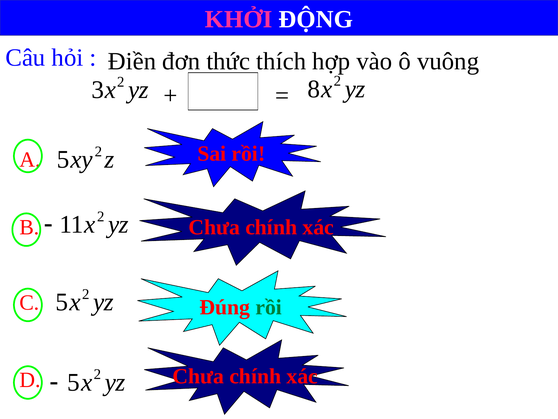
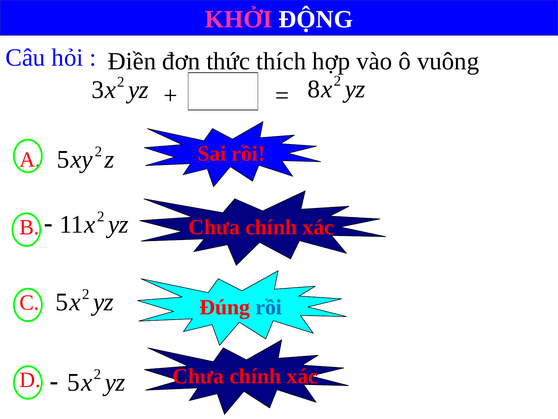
rồi colour: green -> blue (269, 307)
